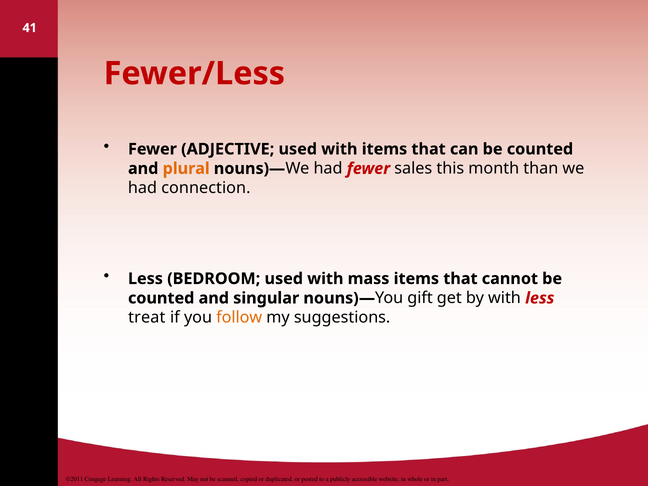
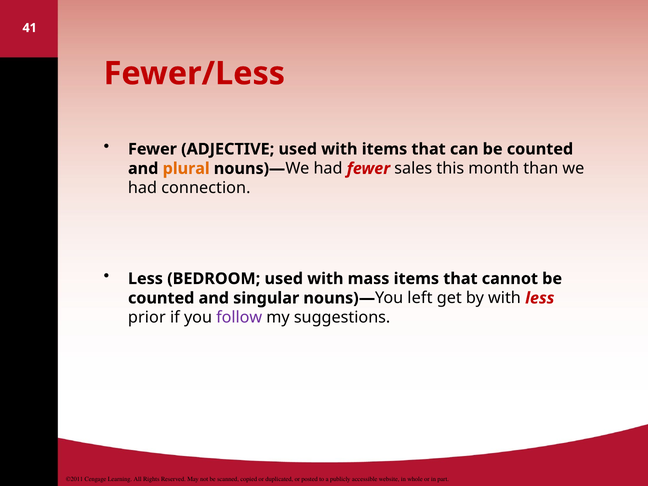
gift: gift -> left (420, 298)
treat: treat -> prior (147, 318)
follow colour: orange -> purple (239, 318)
